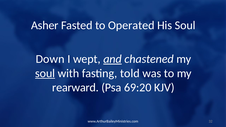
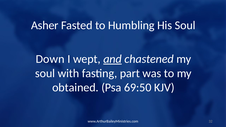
Operated: Operated -> Humbling (131, 25)
soul underline: present -> none (45, 73)
told: told -> part (130, 73)
rearward: rearward -> obtained (75, 88)
69:20: 69:20 -> 69:50 (138, 88)
